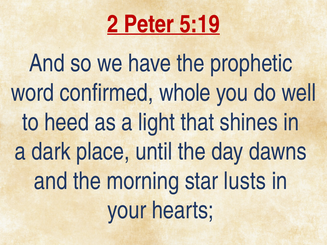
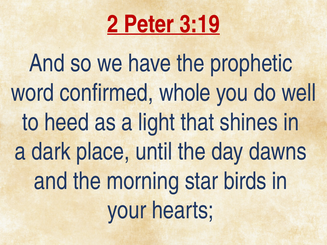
5:19: 5:19 -> 3:19 (200, 24)
lusts: lusts -> birds (245, 181)
